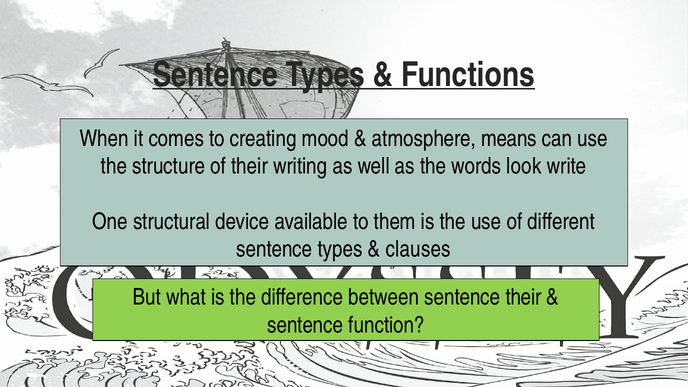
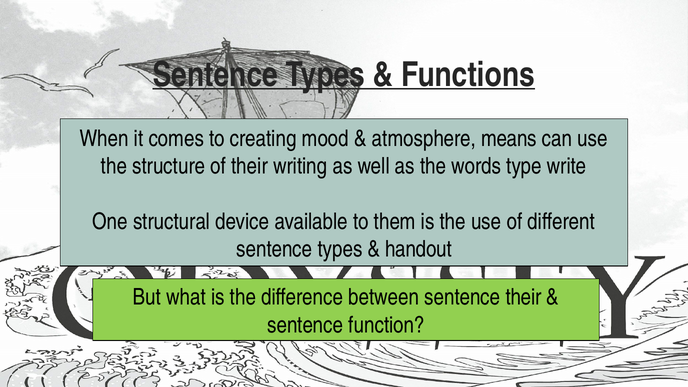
look: look -> type (524, 166)
clauses: clauses -> handout (419, 249)
